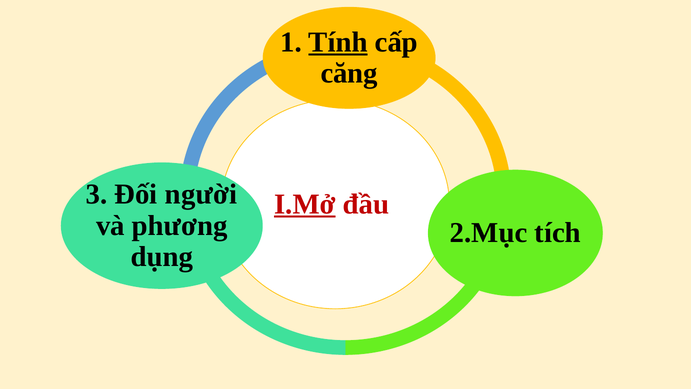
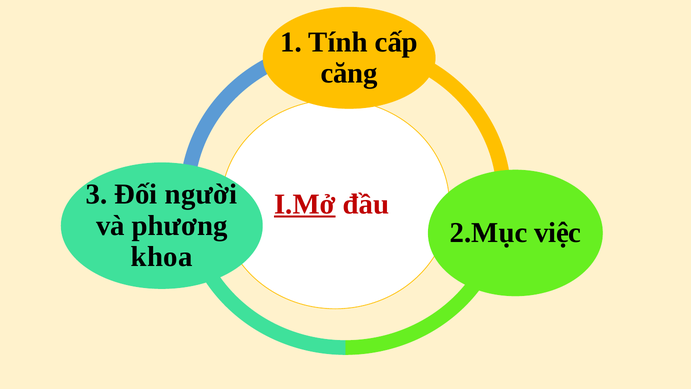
Tính underline: present -> none (338, 42)
tích: tích -> việc (558, 233)
dụng: dụng -> khoa (162, 256)
